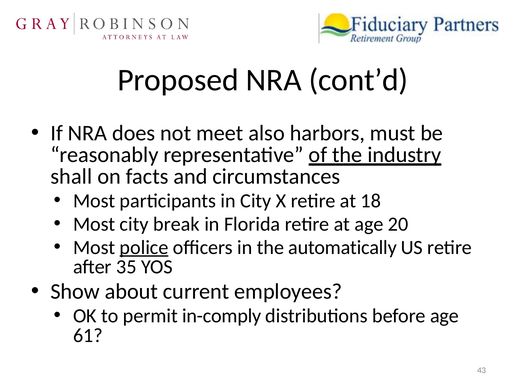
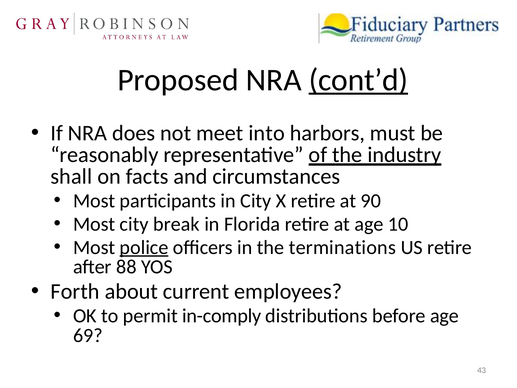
cont’d underline: none -> present (358, 80)
also: also -> into (267, 133)
18: 18 -> 90 (371, 201)
20: 20 -> 10 (398, 224)
automatically: automatically -> terminations (342, 247)
35: 35 -> 88 (126, 267)
Show: Show -> Forth (75, 291)
61: 61 -> 69 (88, 335)
